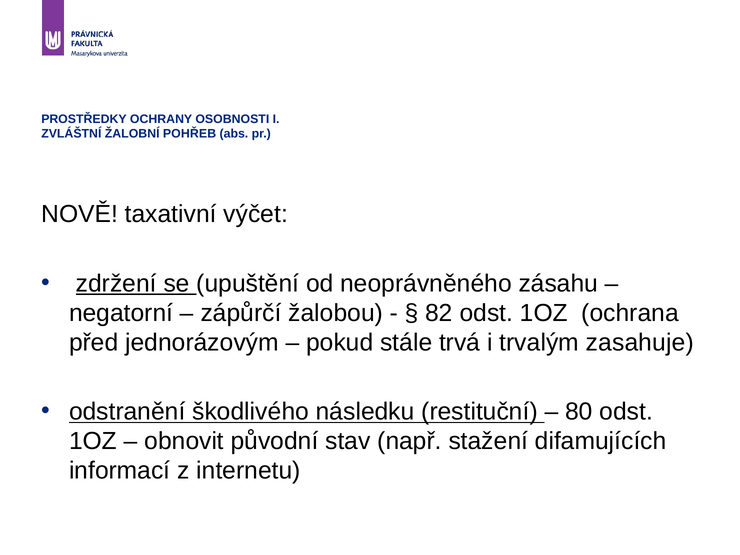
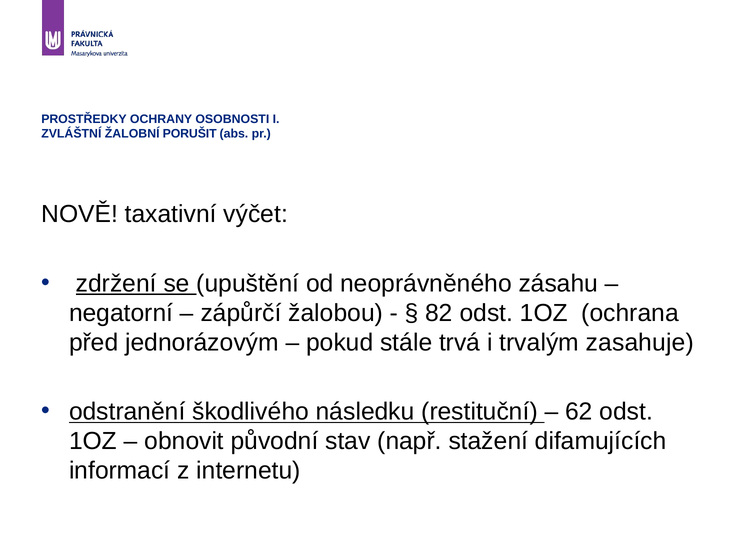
POHŘEB: POHŘEB -> PORUŠIT (190, 134)
80: 80 -> 62 (579, 412)
